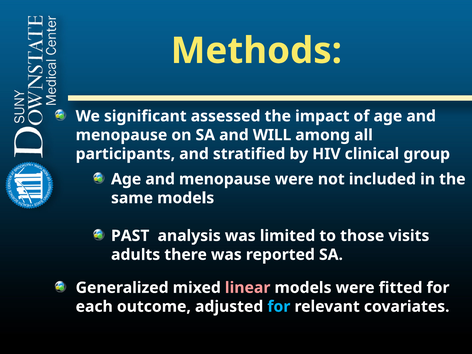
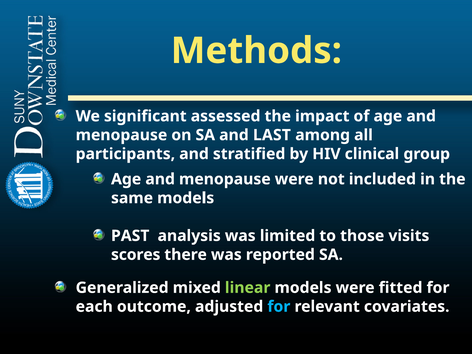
WILL: WILL -> LAST (272, 135)
adults: adults -> scores (136, 255)
linear colour: pink -> light green (248, 288)
